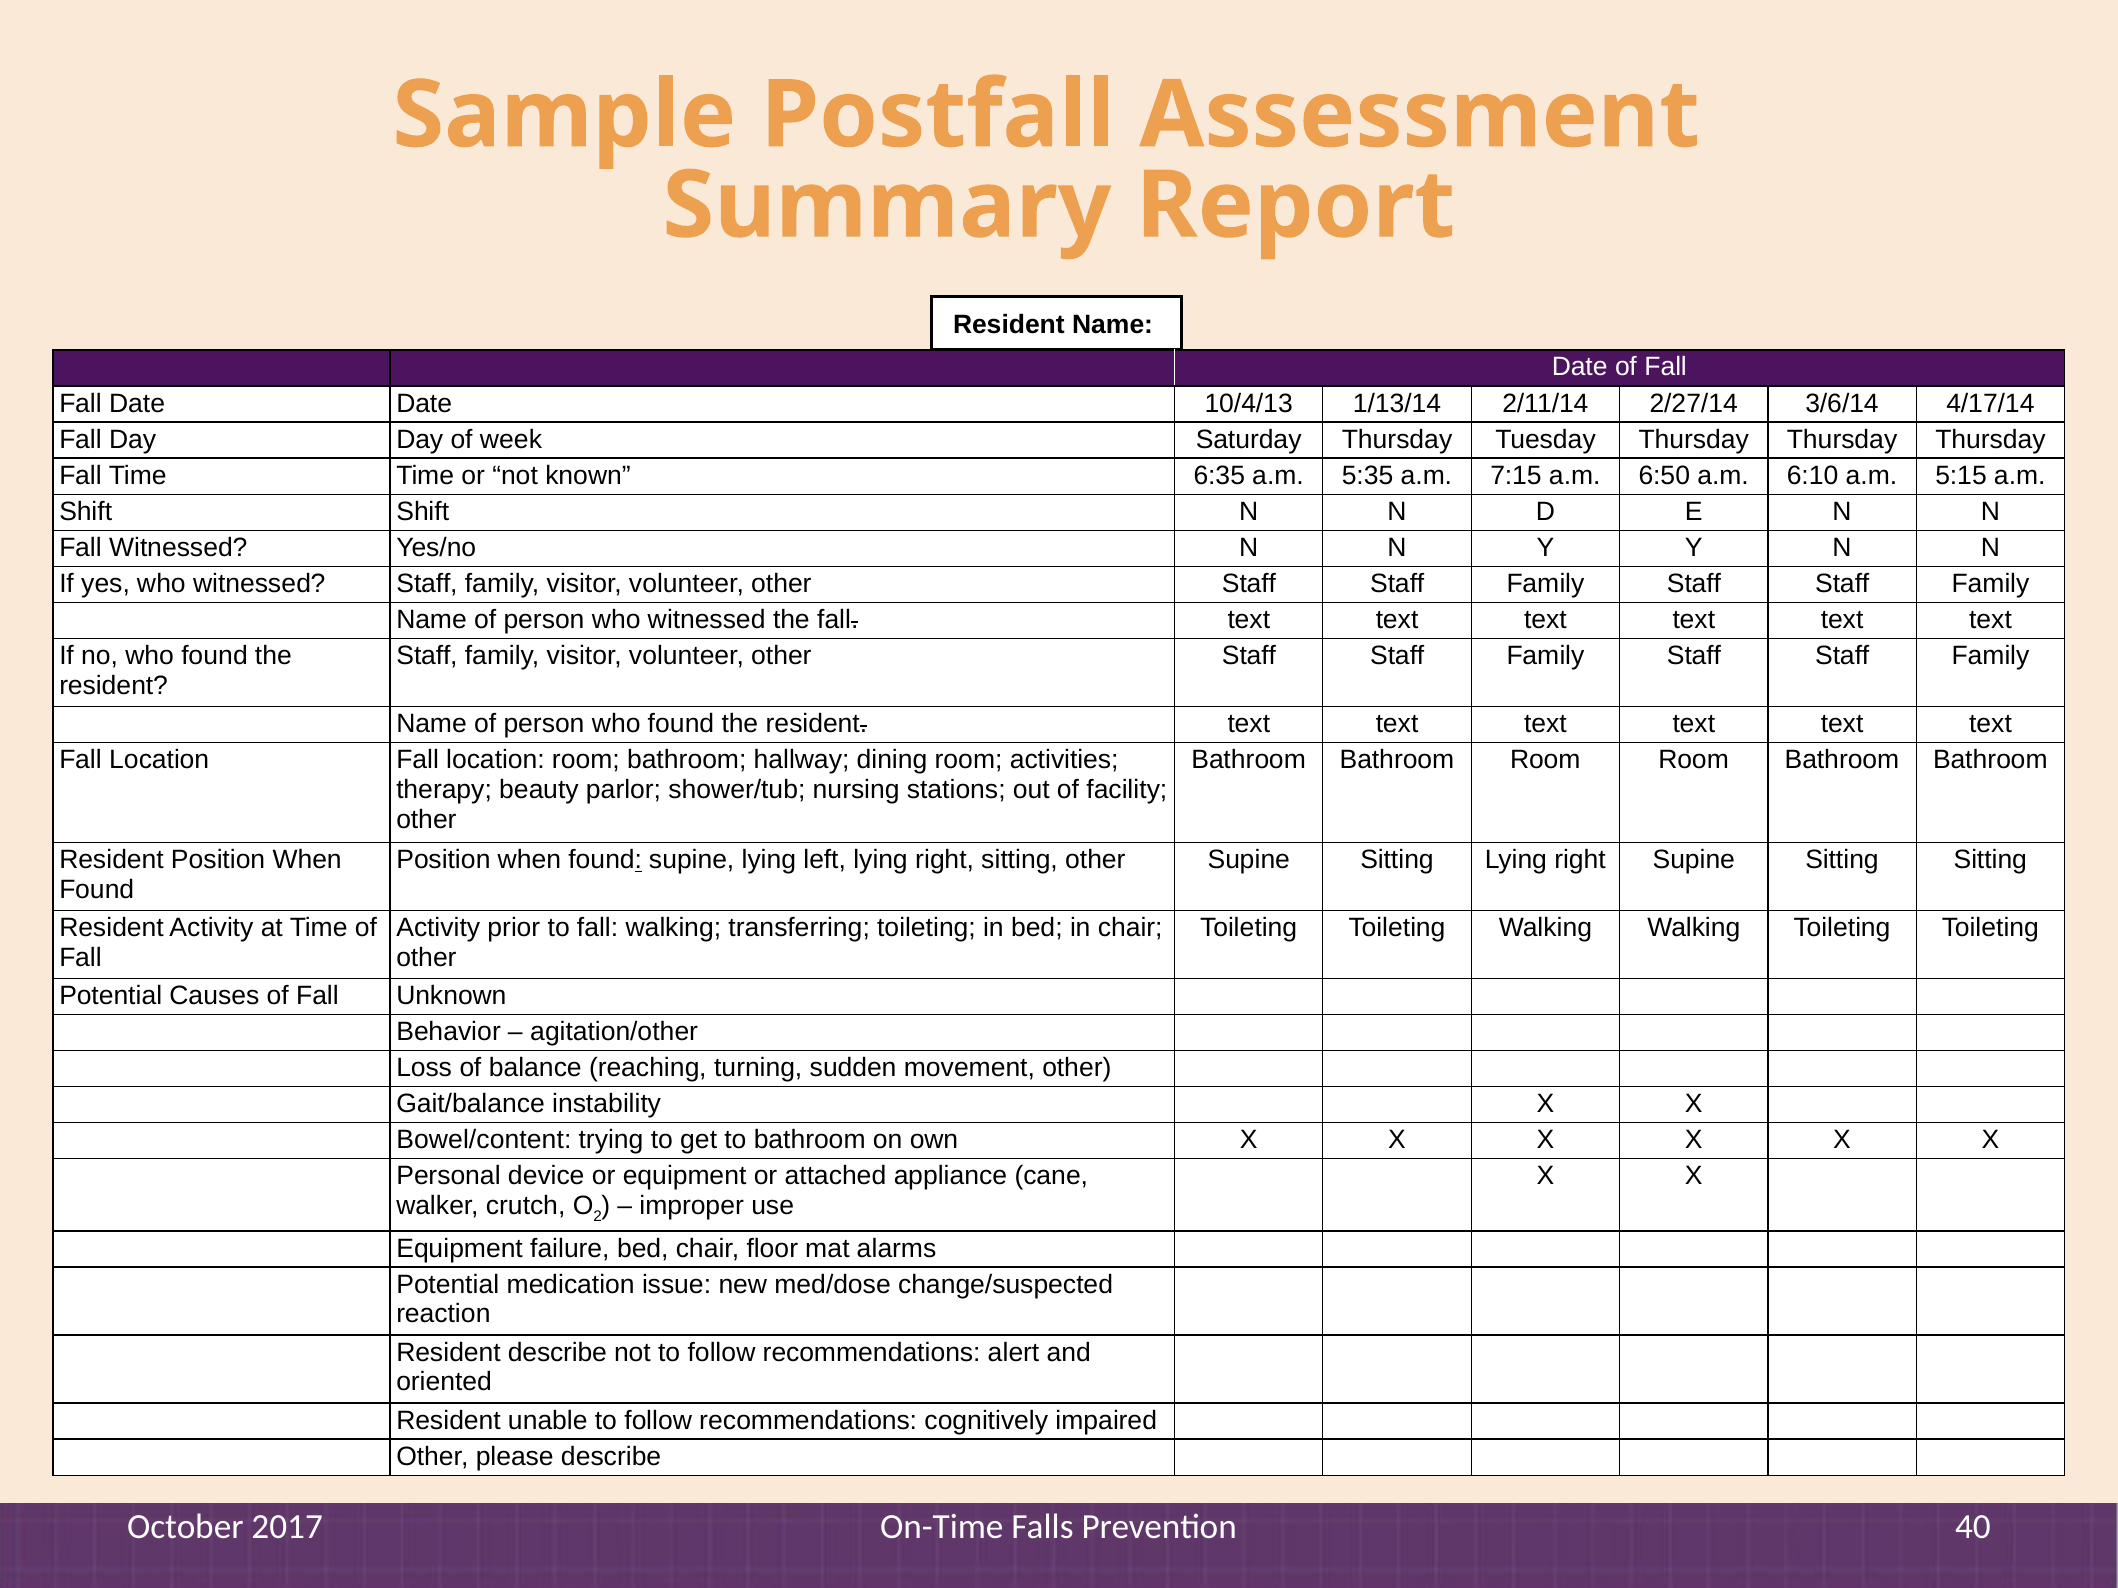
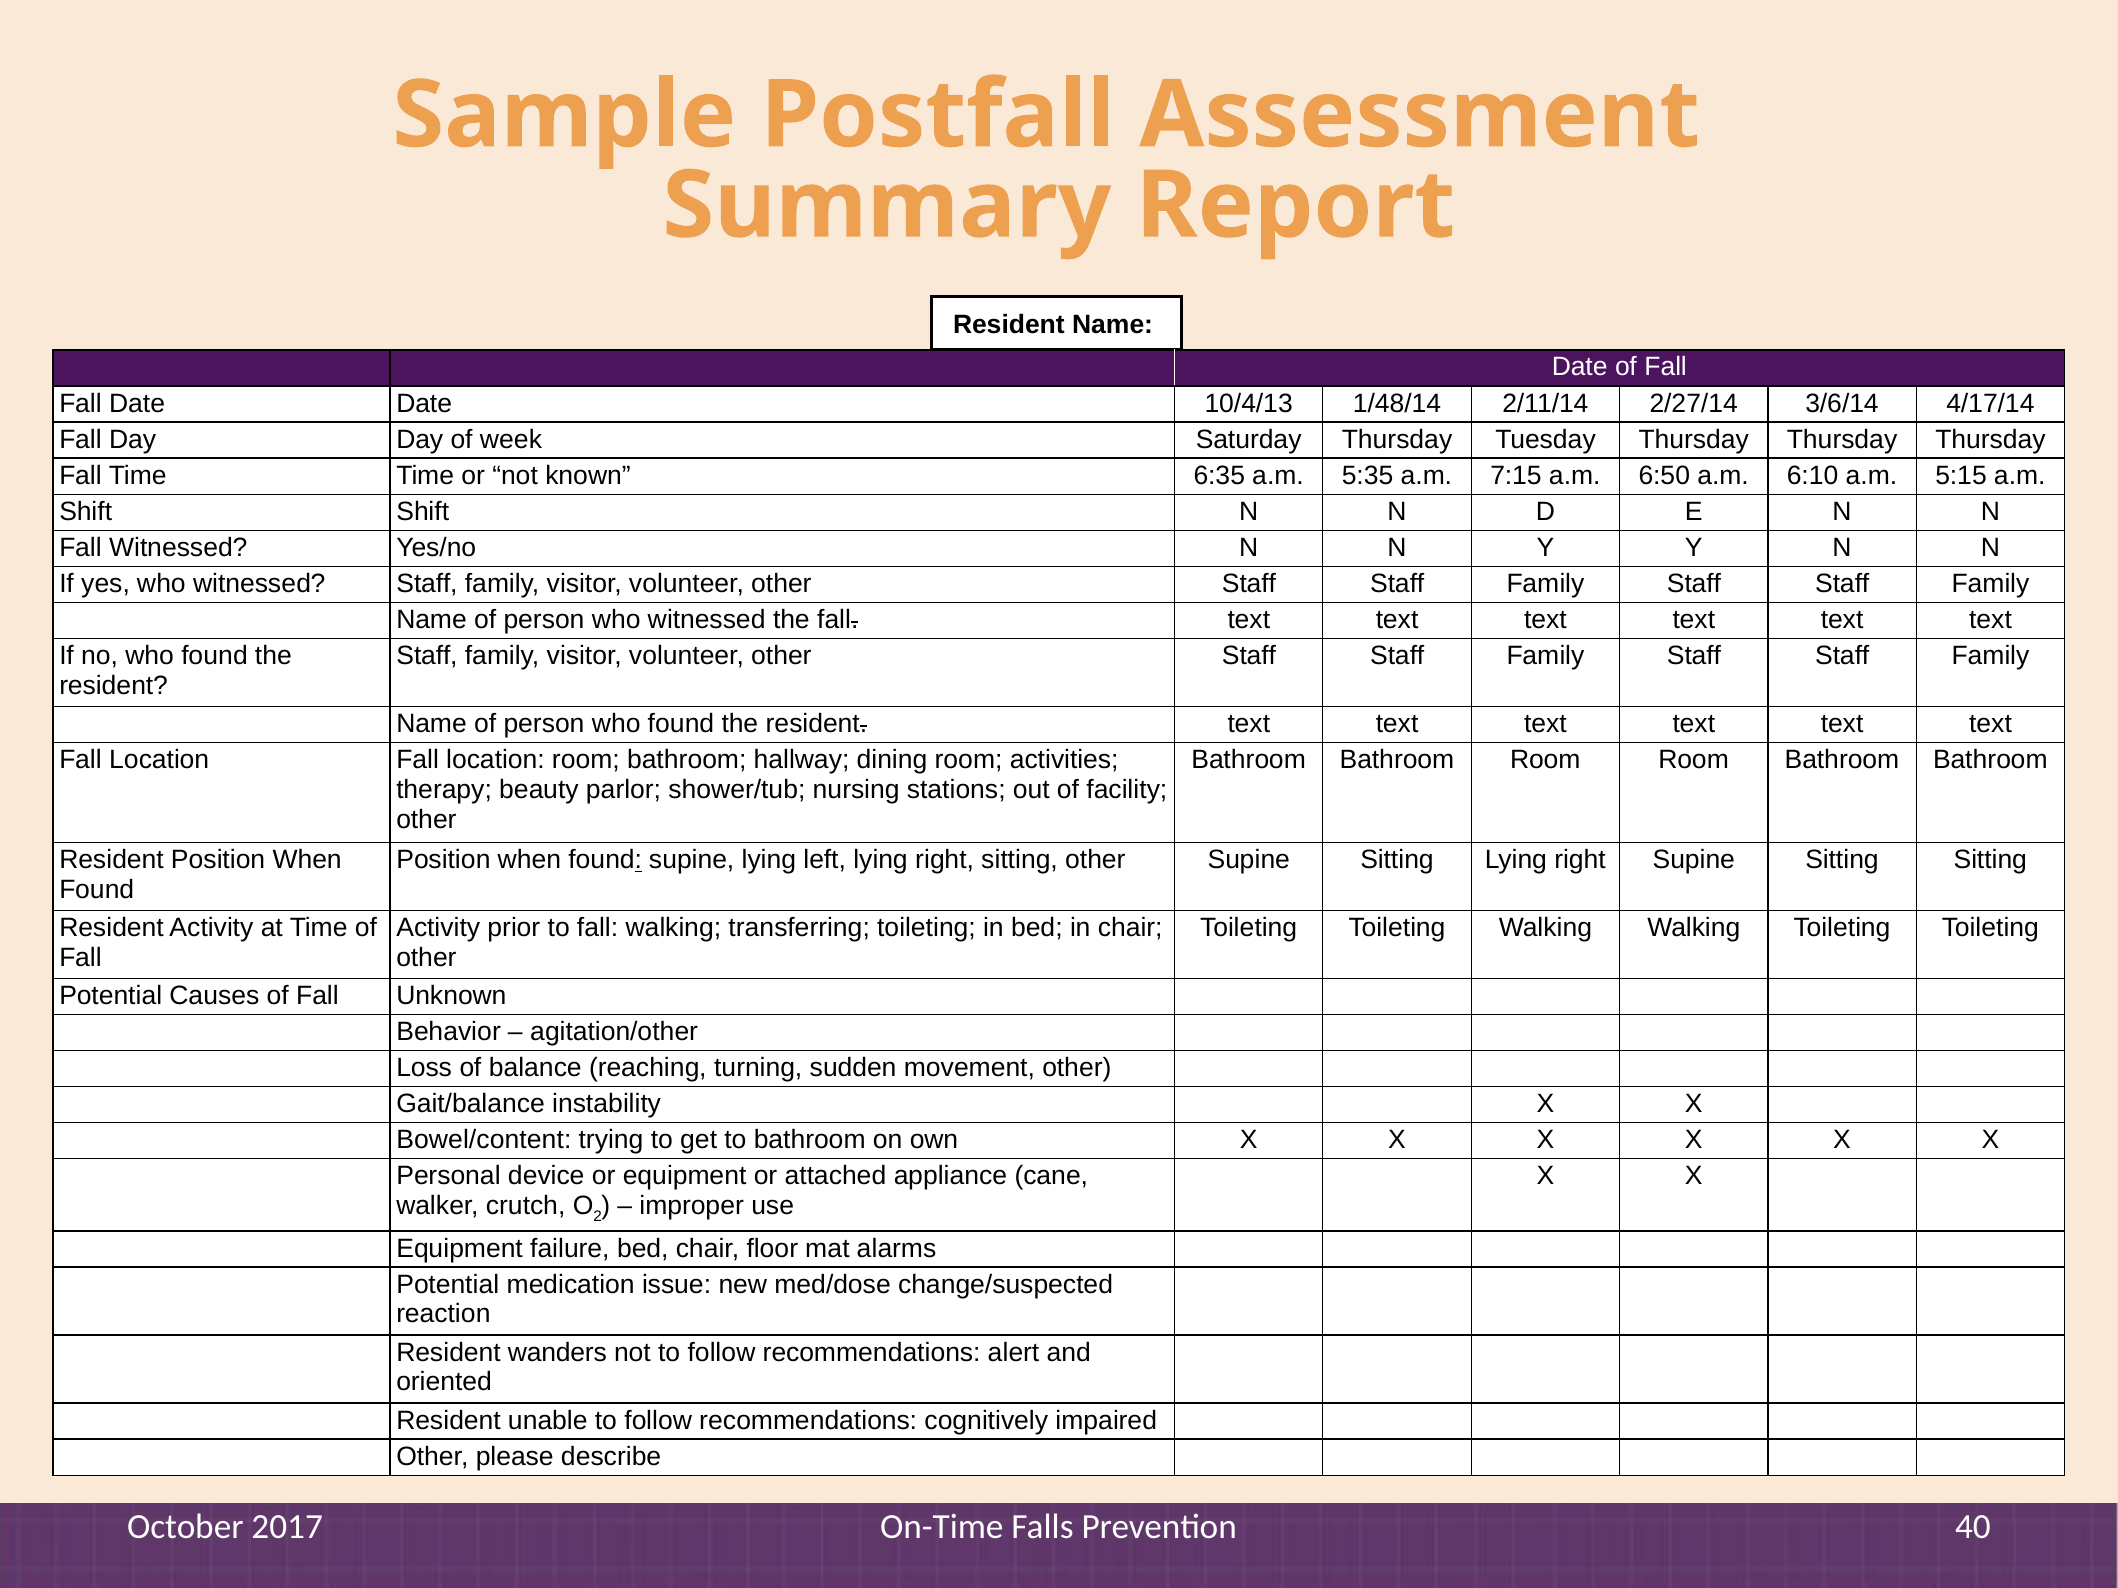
1/13/14: 1/13/14 -> 1/48/14 (1397, 403)
Resident describe: describe -> wanders (557, 1353)
